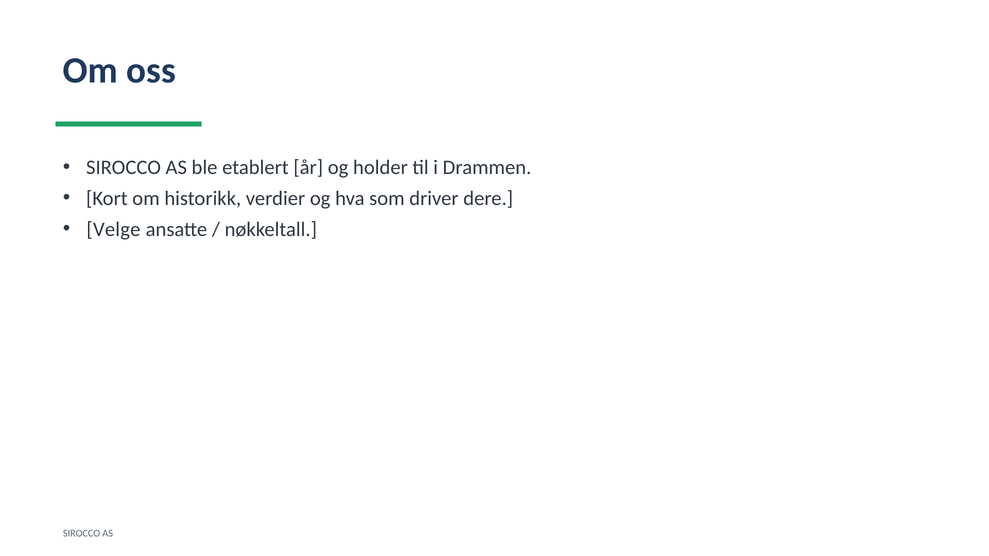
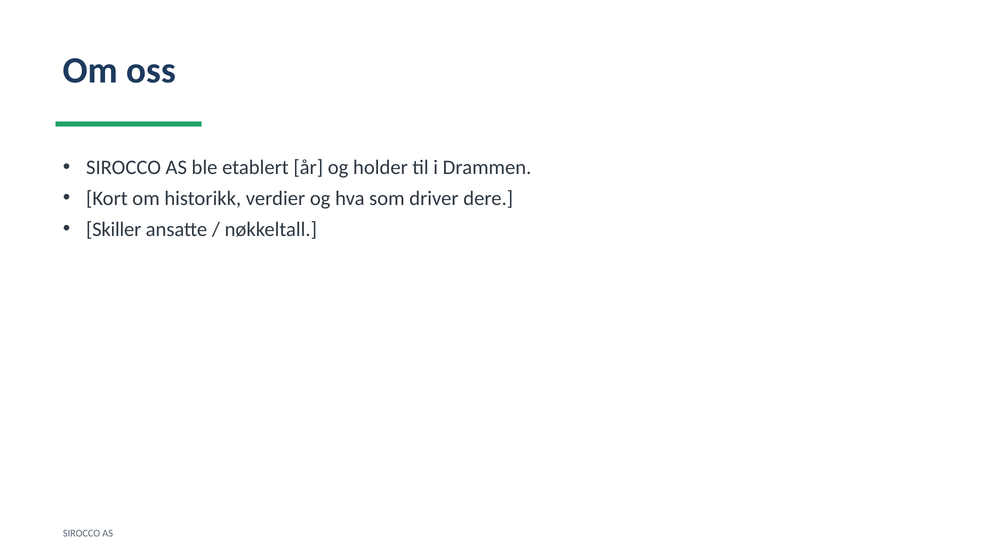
Velge: Velge -> Skiller (114, 229)
